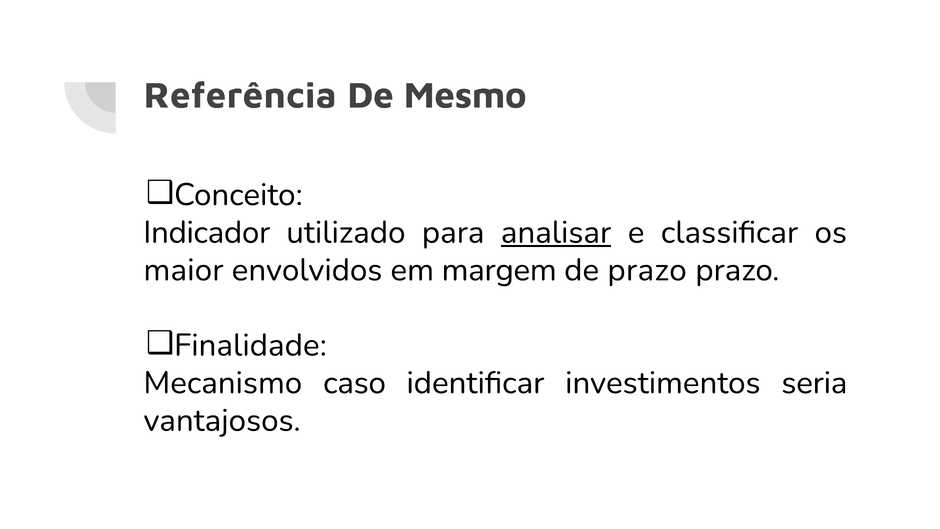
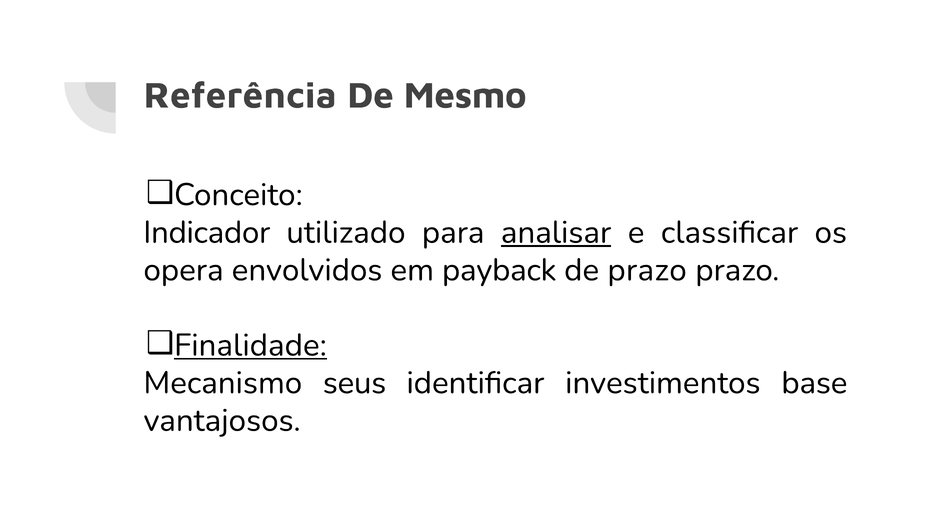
maior: maior -> opera (184, 270)
margem: margem -> payback (499, 270)
Finalidade underline: none -> present (250, 345)
caso: caso -> seus (355, 383)
seria: seria -> base (814, 383)
